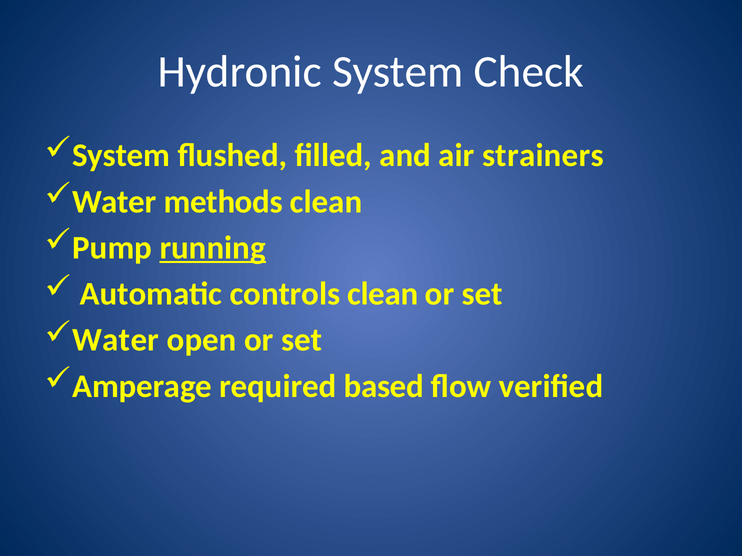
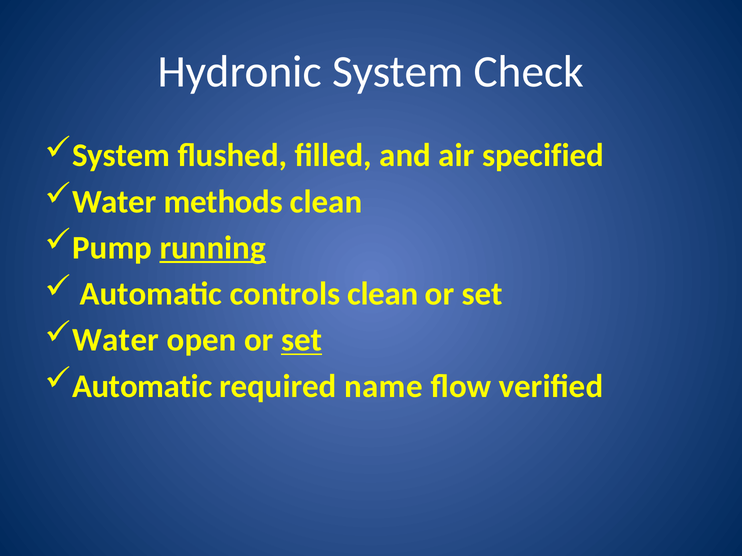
strainers: strainers -> specified (543, 156)
set underline: none -> present (302, 340)
Amperage: Amperage -> Automatic (142, 387)
based: based -> name (383, 387)
